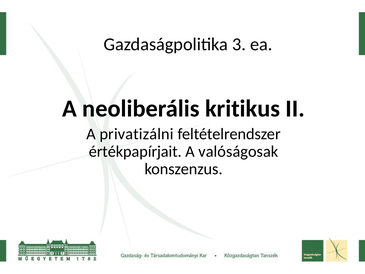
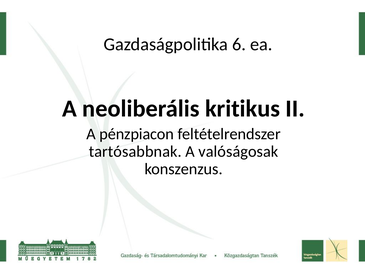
3: 3 -> 6 (239, 44)
privatizálni: privatizálni -> pénzpiacon (137, 134)
értékpapírjait: értékpapírjait -> tartósabbnak (135, 151)
